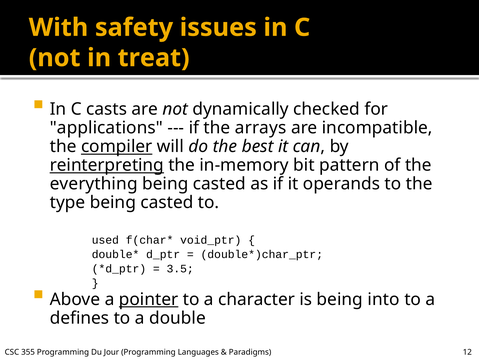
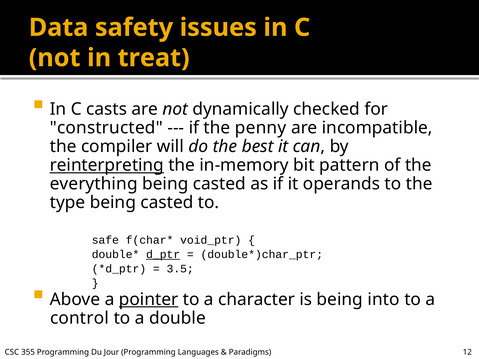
With: With -> Data (59, 28)
applications: applications -> constructed (106, 128)
arrays: arrays -> penny (261, 128)
compiler underline: present -> none (117, 147)
used: used -> safe (105, 240)
d_ptr underline: none -> present (163, 255)
defines: defines -> control (79, 318)
